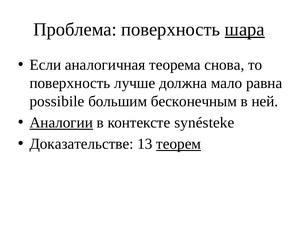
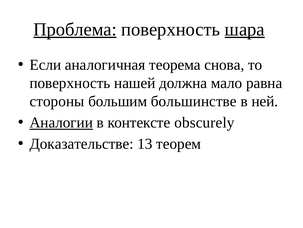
Проблема underline: none -> present (75, 29)
лучше: лучше -> нашей (135, 83)
possibile: possibile -> стороны (57, 101)
бесконечным: бесконечным -> большинстве (194, 101)
synésteke: synésteke -> obscurely (204, 122)
теорем underline: present -> none (179, 143)
